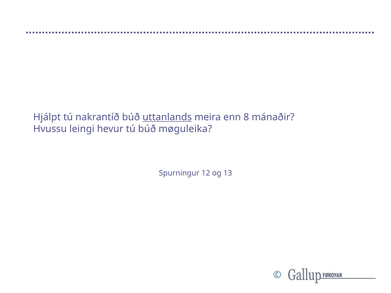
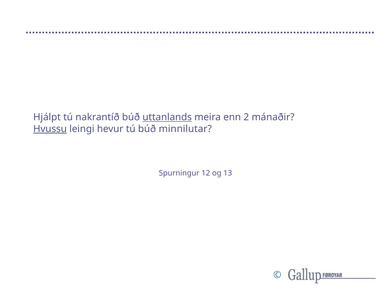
8: 8 -> 2 (246, 117)
Hvussu underline: none -> present (50, 129)
møguleika: møguleika -> minnilutar (185, 129)
